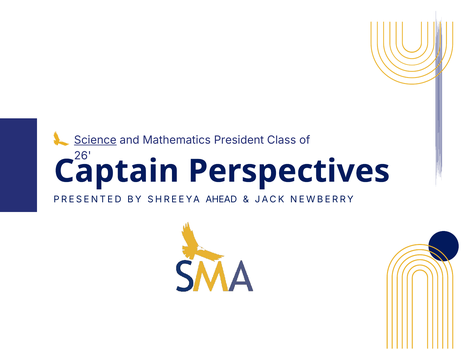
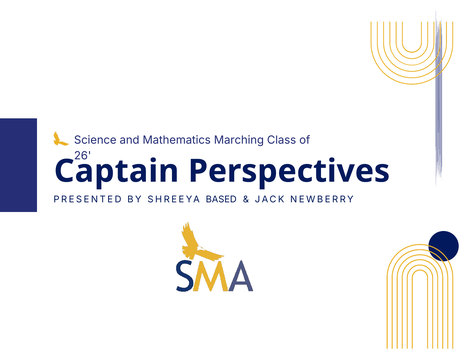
Science underline: present -> none (95, 140)
President: President -> Marching (239, 140)
AHEAD: AHEAD -> BASED (221, 199)
